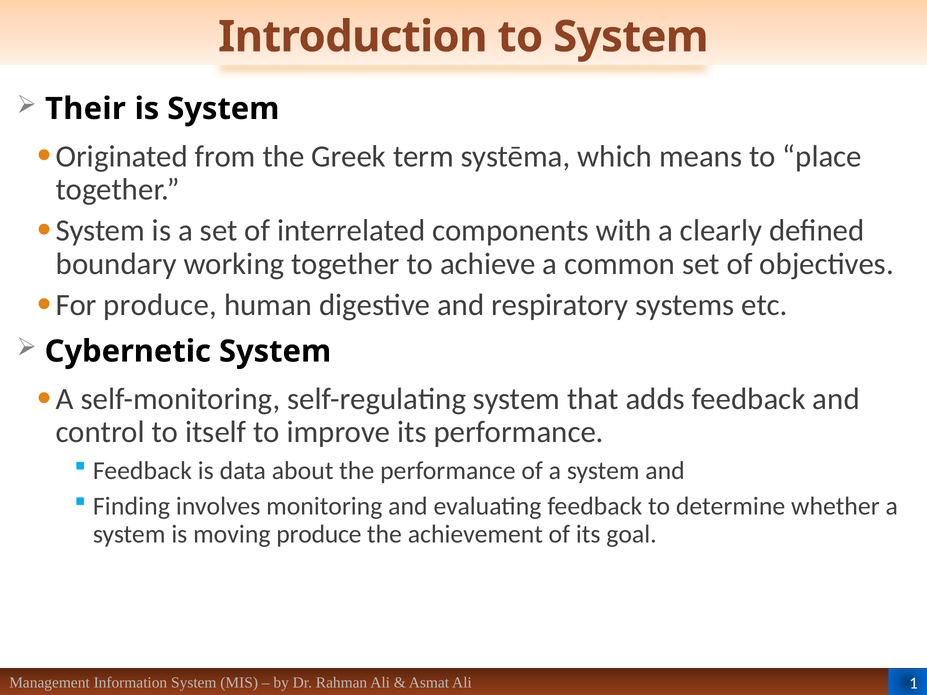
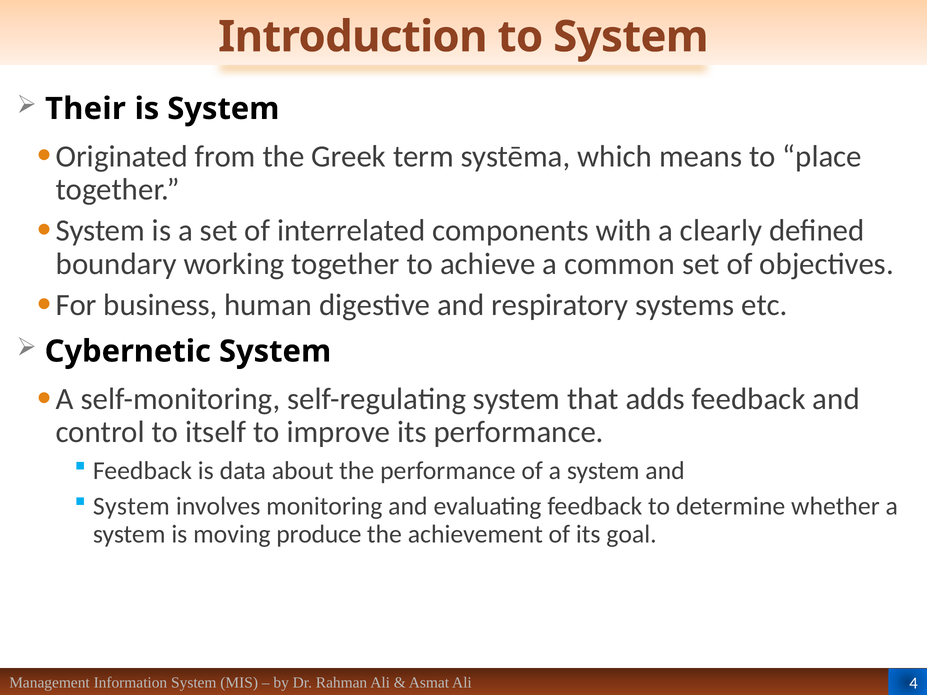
For produce: produce -> business (160, 305)
Finding: Finding -> System (131, 506)
1: 1 -> 4 (914, 684)
